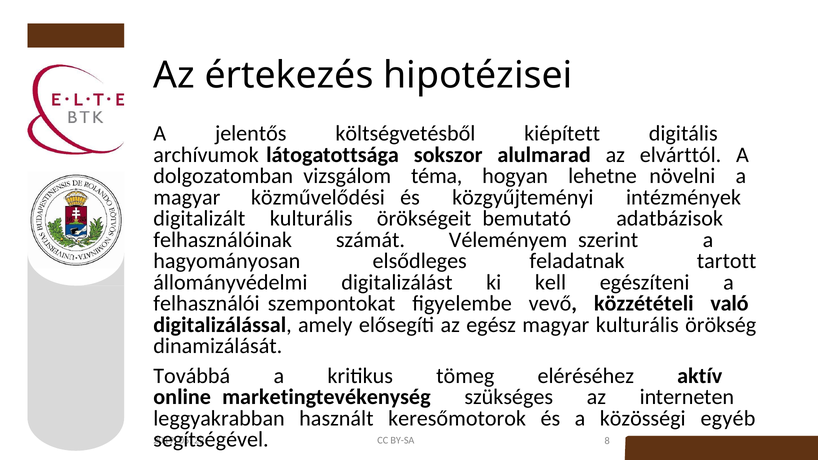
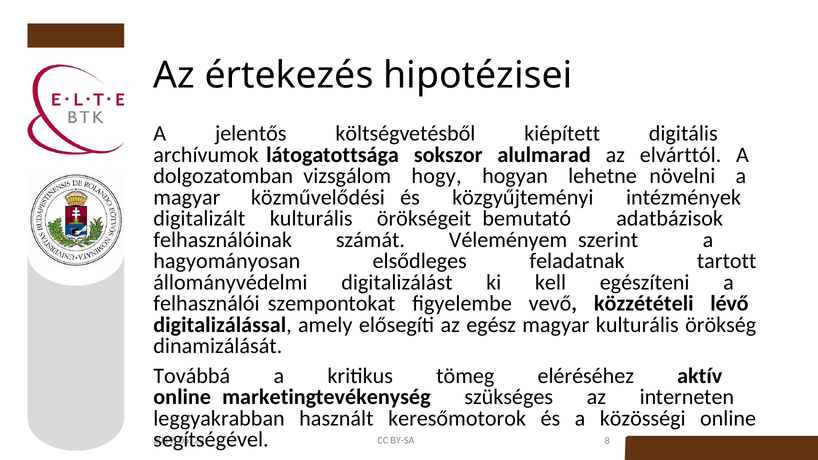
téma: téma -> hogy (436, 176)
való: való -> lévő (730, 304)
közösségi egyéb: egyéb -> online (728, 419)
